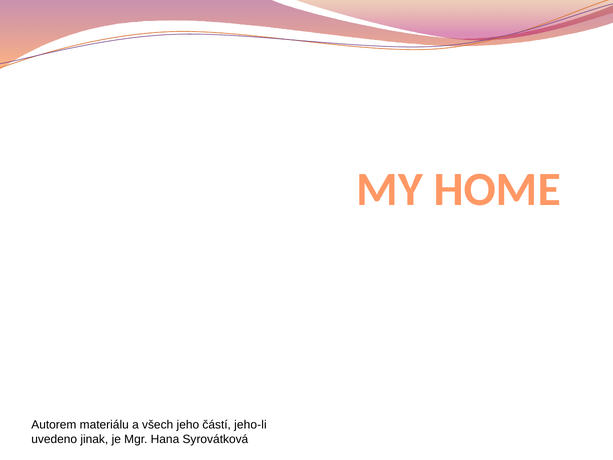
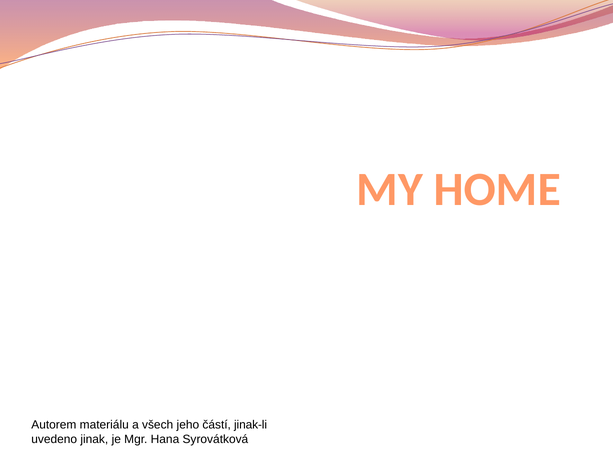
jeho-li: jeho-li -> jinak-li (251, 425)
